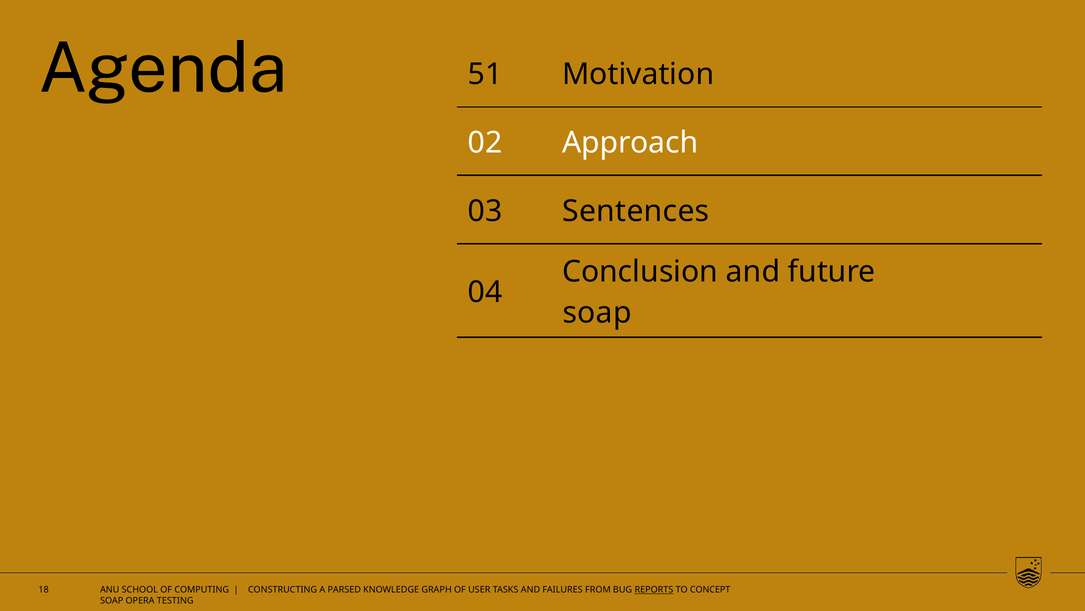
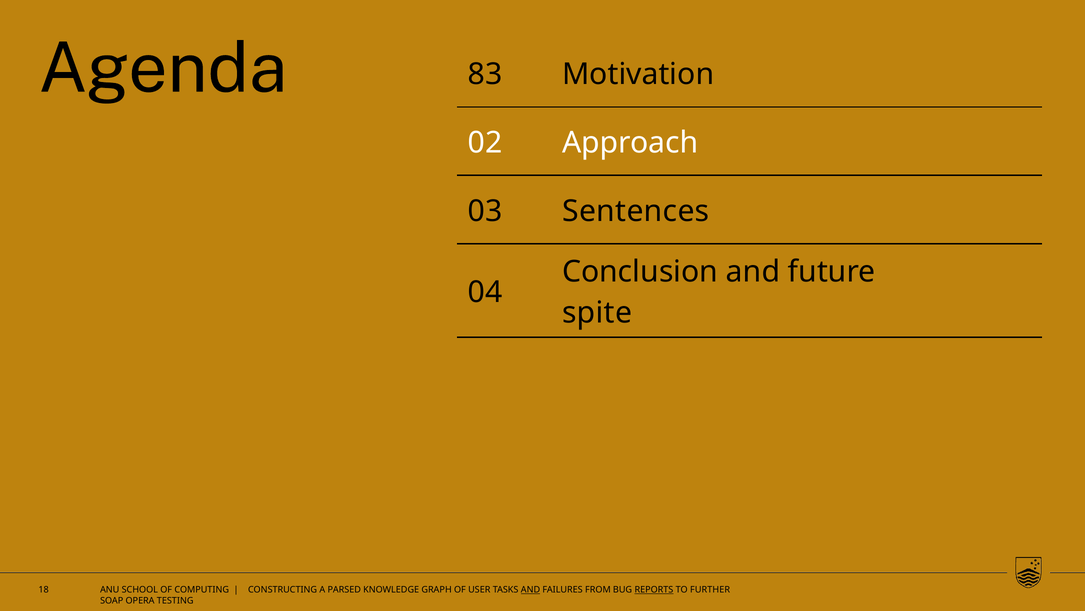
51: 51 -> 83 (485, 74)
soap: soap -> spite (597, 313)
AND underline: none -> present (530, 589)
CONCEPT: CONCEPT -> FURTHER (710, 589)
